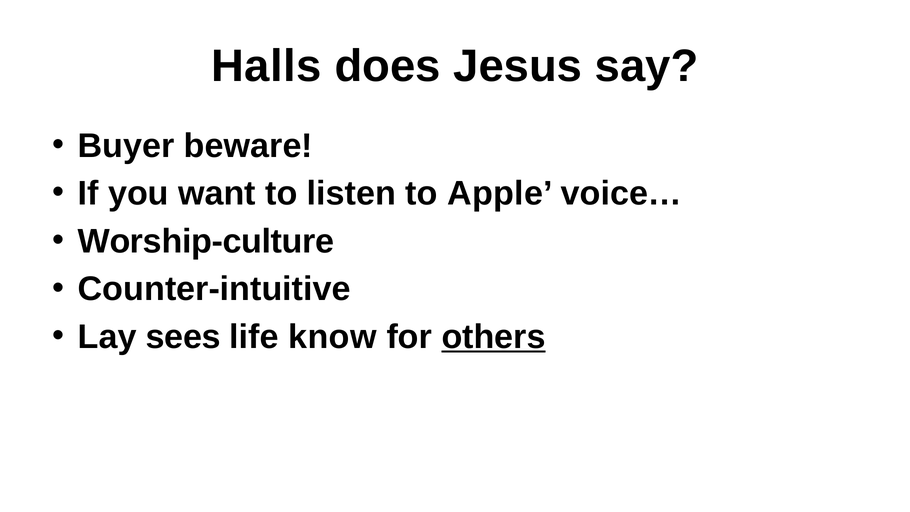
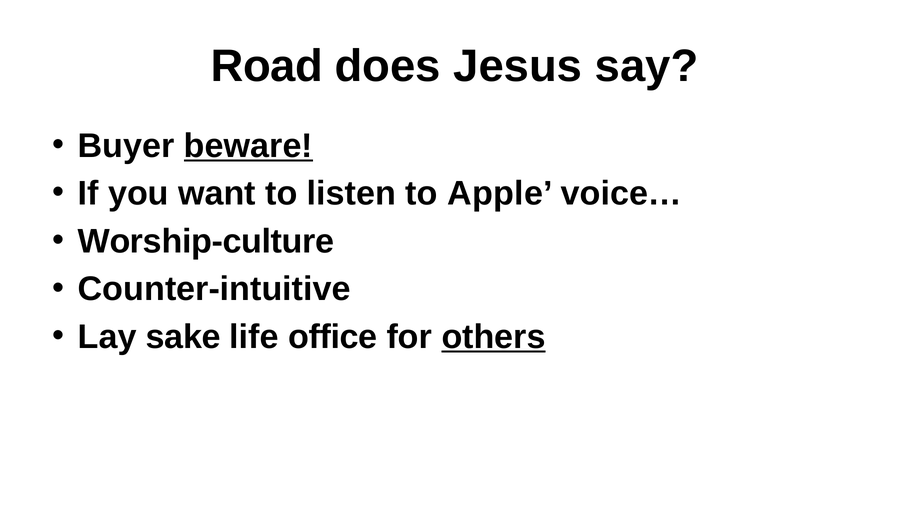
Halls: Halls -> Road (267, 66)
beware underline: none -> present (248, 146)
sees: sees -> sake (183, 337)
know: know -> office (333, 337)
